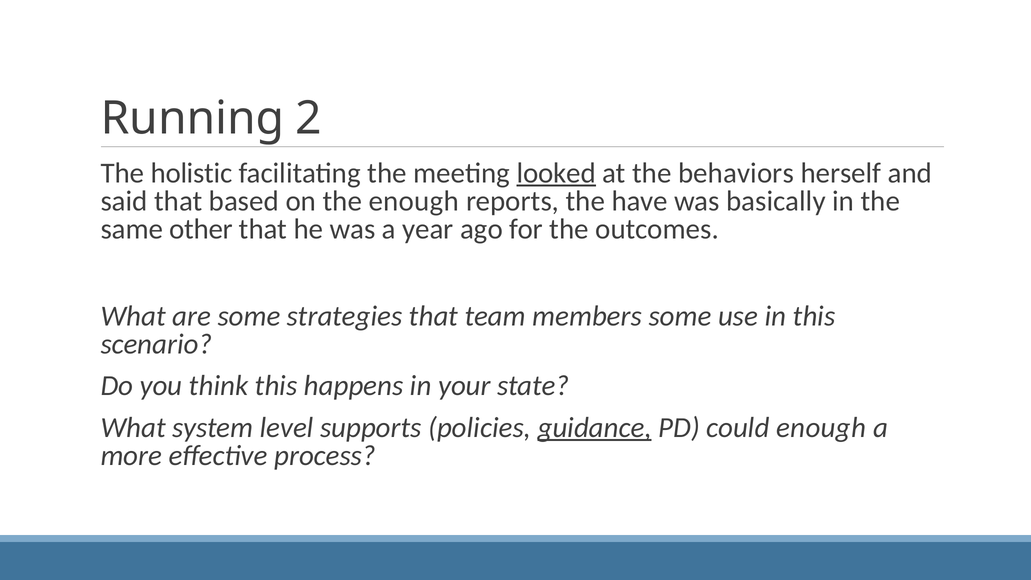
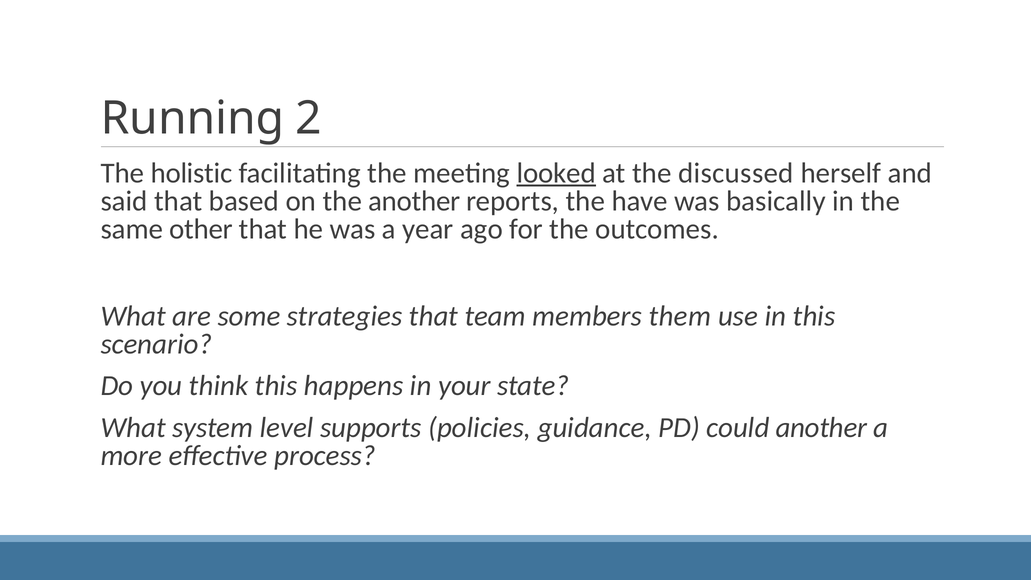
behaviors: behaviors -> discussed (736, 173)
the enough: enough -> another (414, 201)
members some: some -> them (680, 316)
guidance underline: present -> none (595, 428)
could enough: enough -> another (821, 428)
